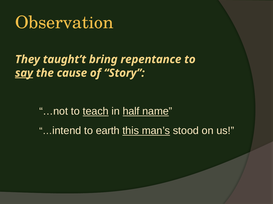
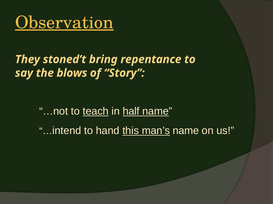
Observation underline: none -> present (64, 23)
taught’t: taught’t -> stoned’t (65, 60)
say underline: present -> none (24, 73)
cause: cause -> blows (72, 73)
earth: earth -> hand (108, 131)
man’s stood: stood -> name (186, 131)
